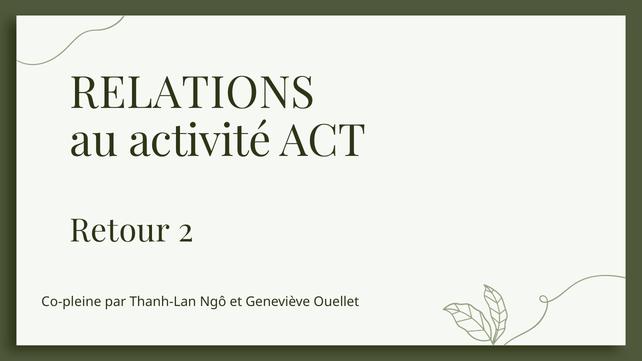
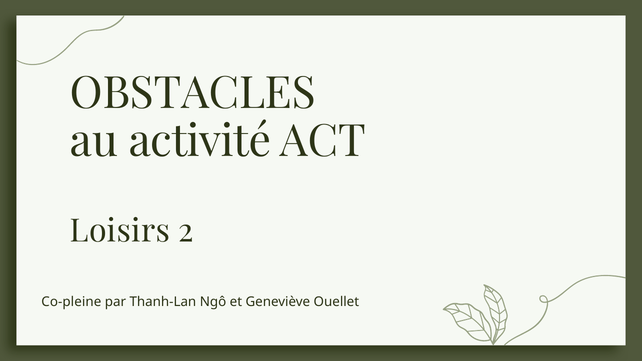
RELATIONS: RELATIONS -> OBSTACLES (193, 93)
Retour: Retour -> Loisirs (120, 231)
